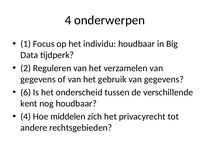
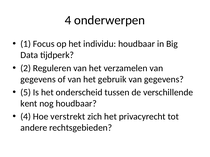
6: 6 -> 5 (26, 93)
middelen: middelen -> verstrekt (68, 117)
